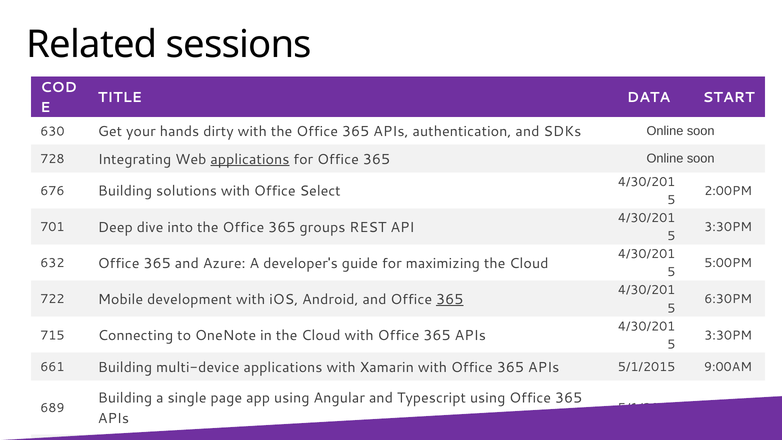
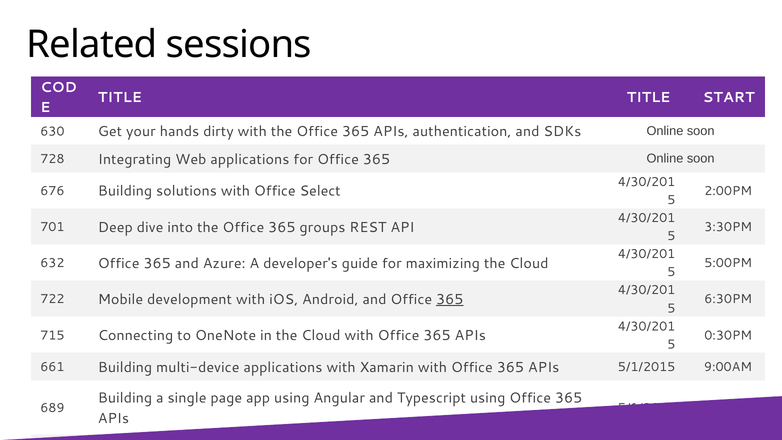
TITLE DATA: DATA -> TITLE (649, 97)
applications underline: present -> none (250, 159)
3:30PM: 3:30PM -> 0:30PM (728, 335)
